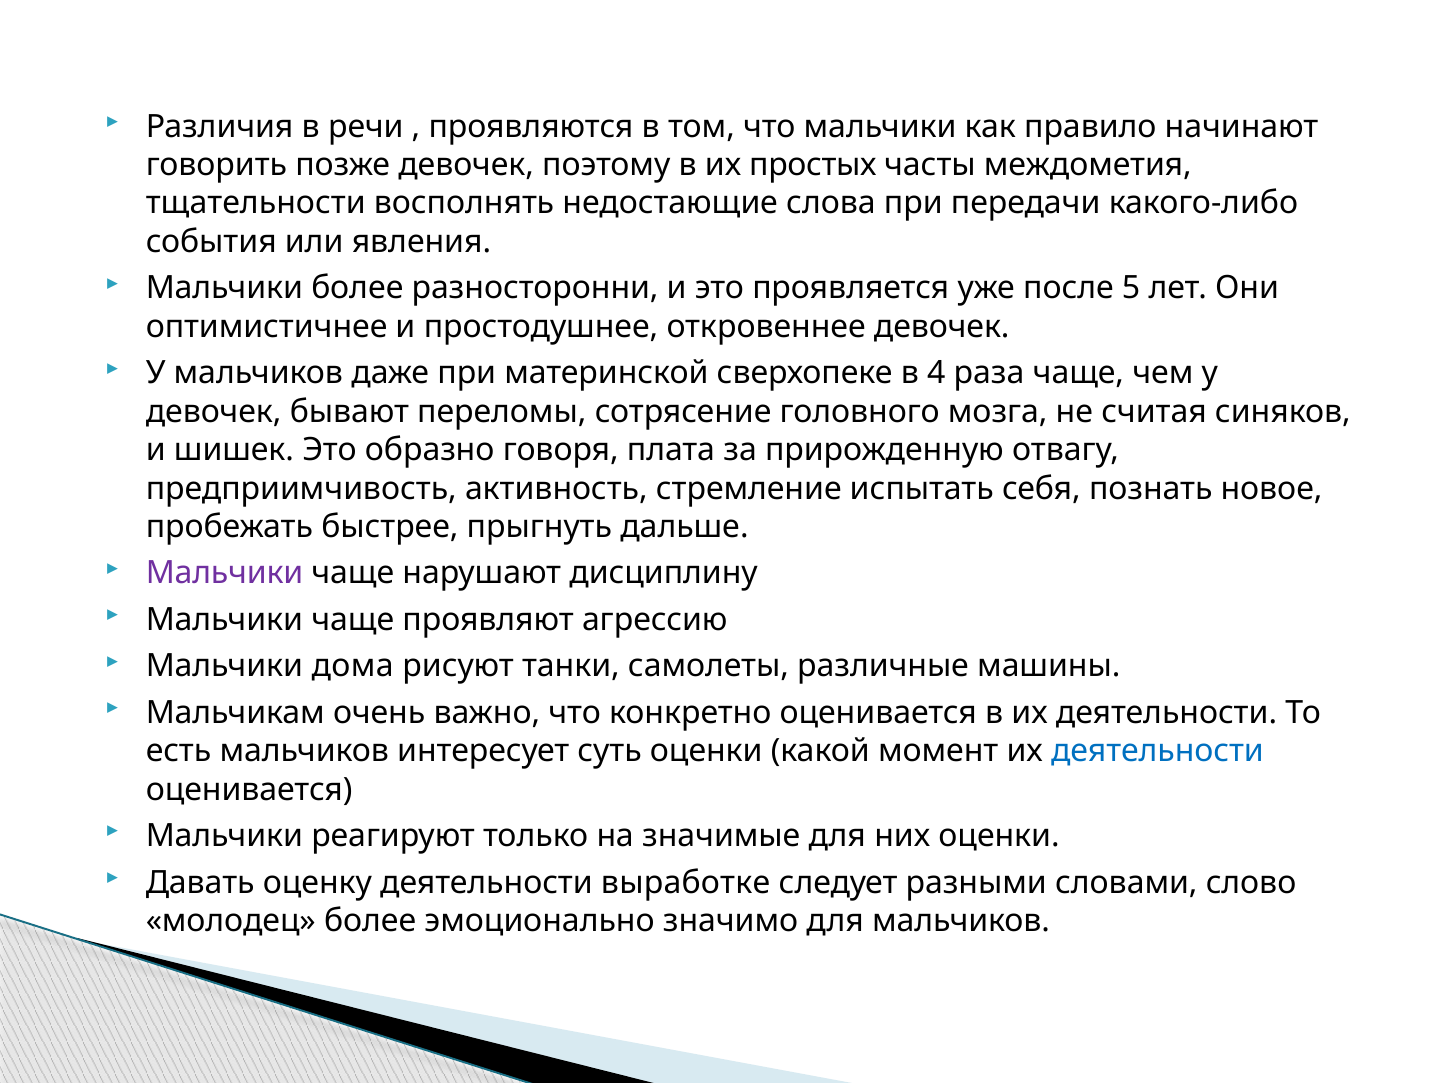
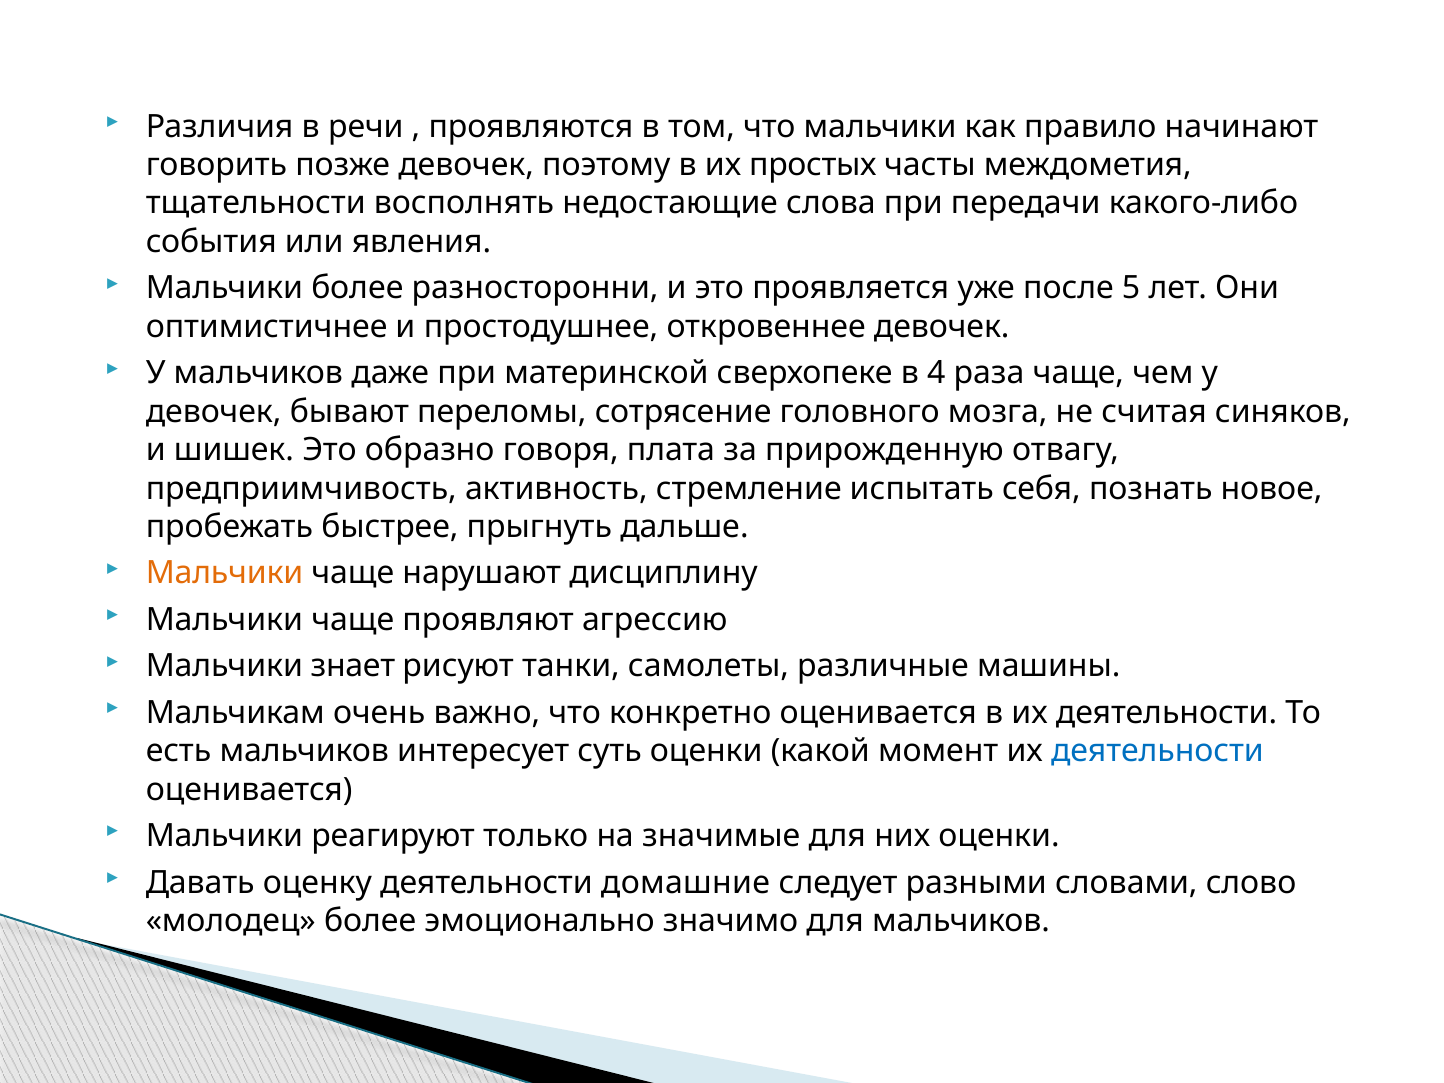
Мальчики colour: purple -> orange (225, 573)
дома: дома -> знает (353, 666)
выработке: выработке -> домашние (686, 882)
